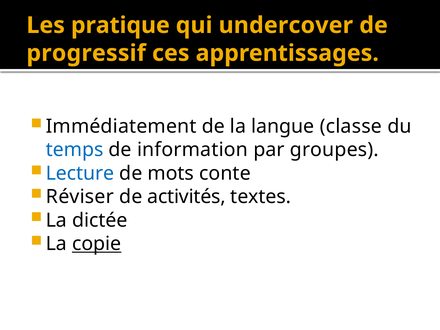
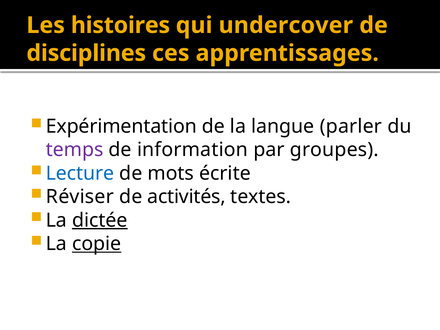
pratique: pratique -> histoires (120, 25)
progressif: progressif -> disciplines (86, 53)
Immédiatement: Immédiatement -> Expérimentation (121, 126)
classe: classe -> parler (351, 126)
temps colour: blue -> purple (75, 150)
conte: conte -> écrite (225, 173)
dictée underline: none -> present (100, 220)
